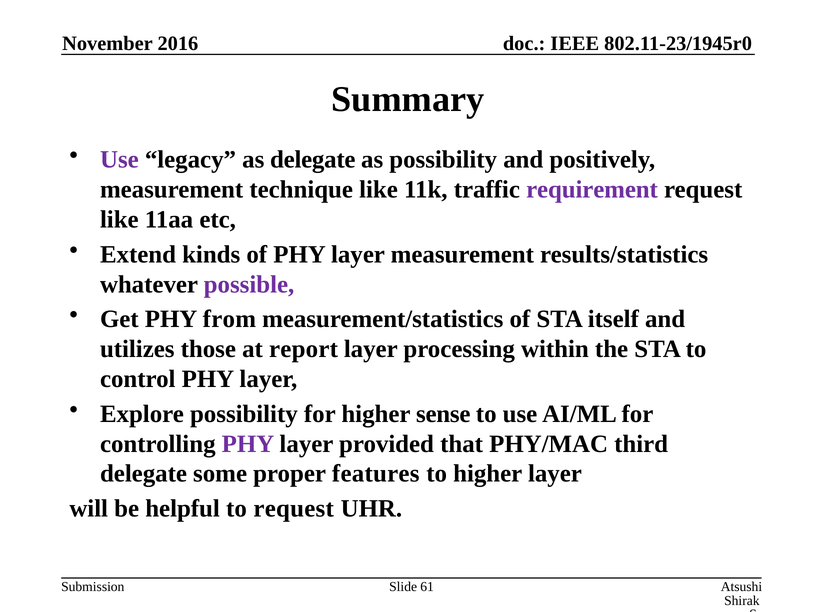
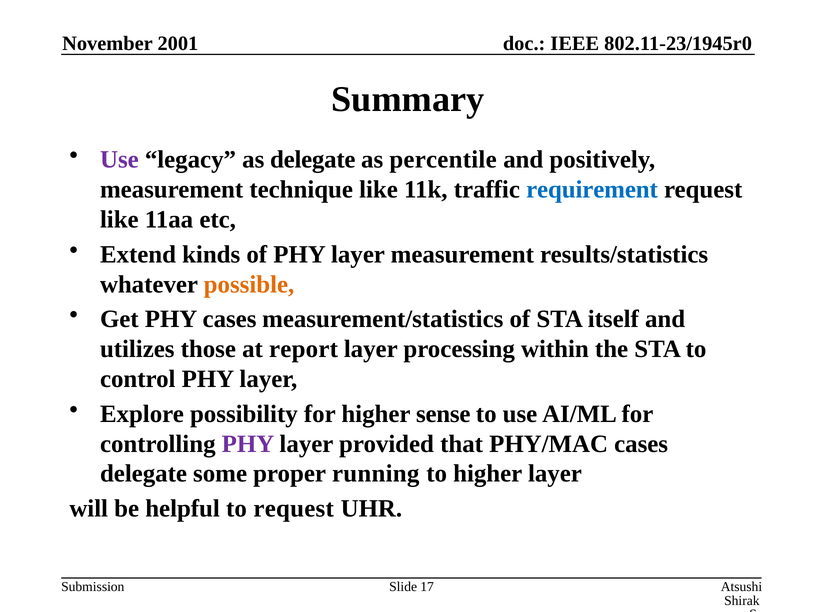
2016: 2016 -> 2001 (178, 44)
as possibility: possibility -> percentile (443, 160)
requirement colour: purple -> blue (592, 190)
possible colour: purple -> orange (249, 284)
PHY from: from -> cases (230, 319)
PHY/MAC third: third -> cases (641, 444)
features: features -> running (376, 474)
61: 61 -> 17 (427, 587)
